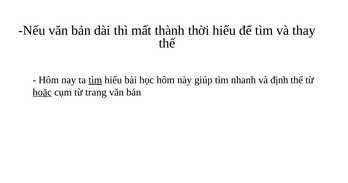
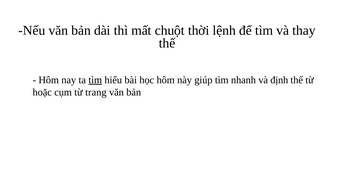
thành: thành -> chuột (170, 30)
thời hiểu: hiểu -> lệnh (224, 30)
hoặc underline: present -> none (42, 92)
